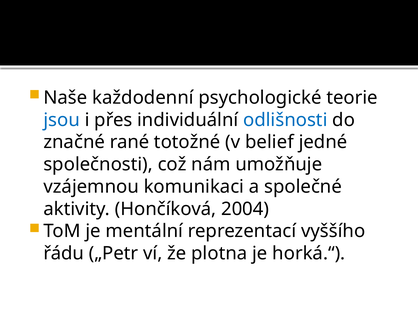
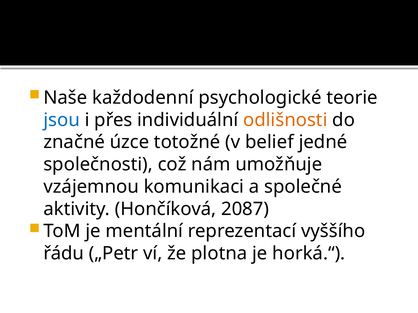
odlišnosti colour: blue -> orange (285, 120)
rané: rané -> úzce (130, 142)
2004: 2004 -> 2087 (245, 209)
